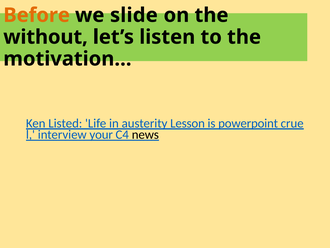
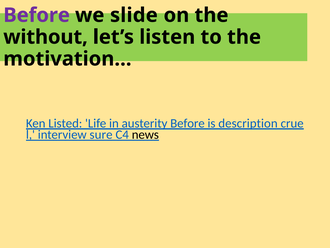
Before colour: orange -> purple (37, 15)
austerity Lesson: Lesson -> Before (188, 123)
powerpoint: powerpoint -> description (248, 123)
your: your -> sure (101, 134)
